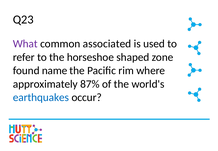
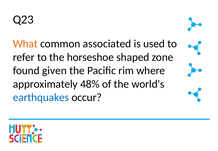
What colour: purple -> orange (25, 44)
name: name -> given (54, 71)
87%: 87% -> 48% (90, 84)
